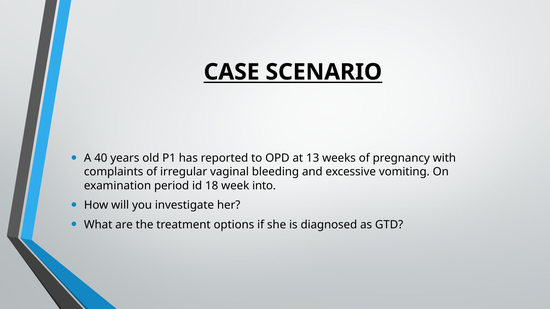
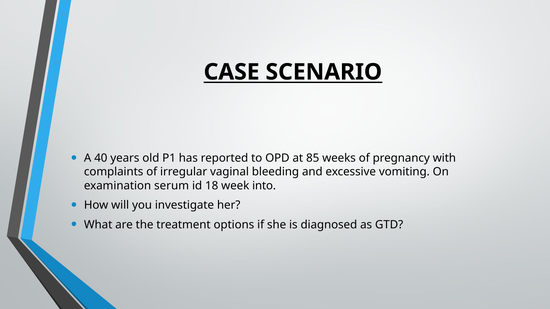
13: 13 -> 85 (313, 158)
period: period -> serum (172, 186)
